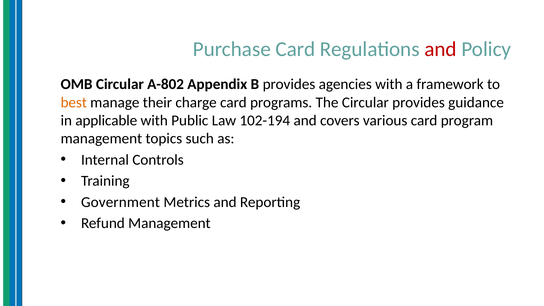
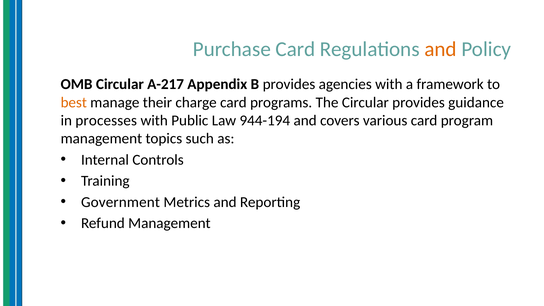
and colour: red -> orange (441, 49)
A-802: A-802 -> A-217 (166, 84)
applicable: applicable -> processes (106, 121)
102-194: 102-194 -> 944-194 (265, 121)
